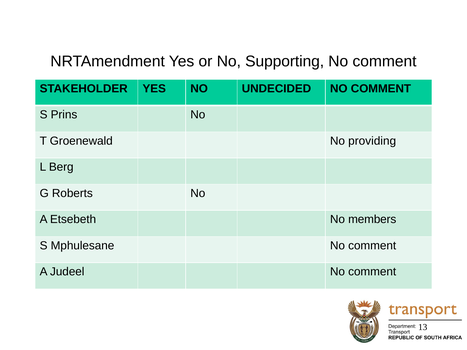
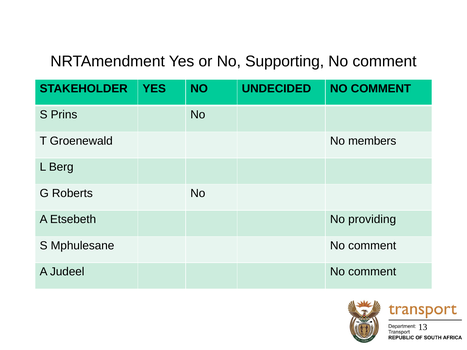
providing: providing -> members (372, 141)
members: members -> providing (372, 220)
